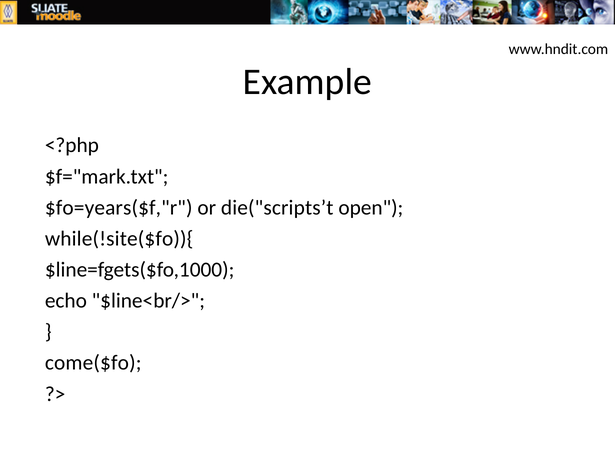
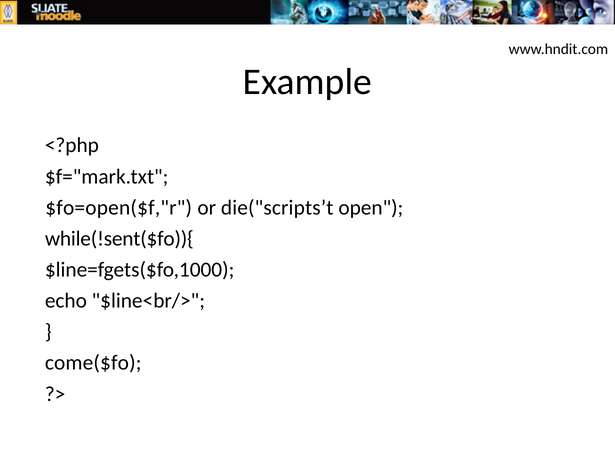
$fo=years($f,"r: $fo=years($f,"r -> $fo=open($f,"r (119, 208)
while(!site($fo)){: while(!site($fo)){ -> while(!sent($fo)){ (119, 239)
